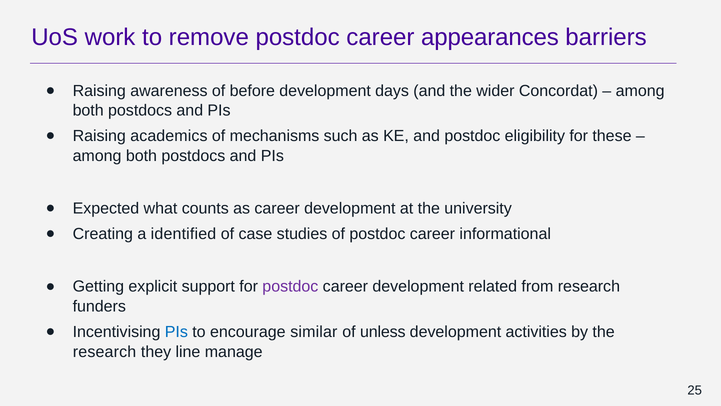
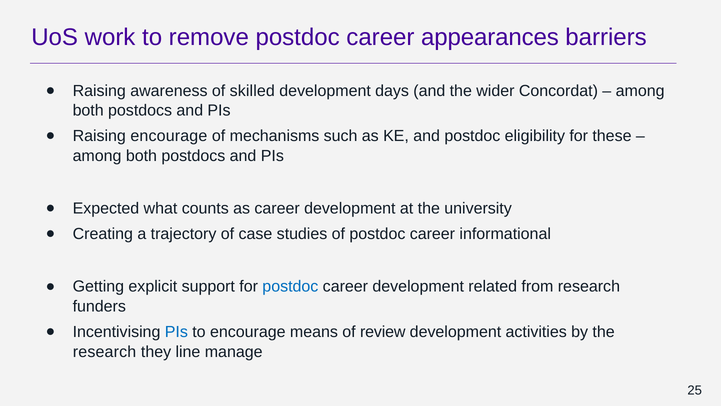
before: before -> skilled (252, 91)
Raising academics: academics -> encourage (169, 136)
identified: identified -> trajectory (184, 234)
postdoc colour: purple -> blue (290, 286)
similar: similar -> means (314, 332)
unless: unless -> review (383, 332)
